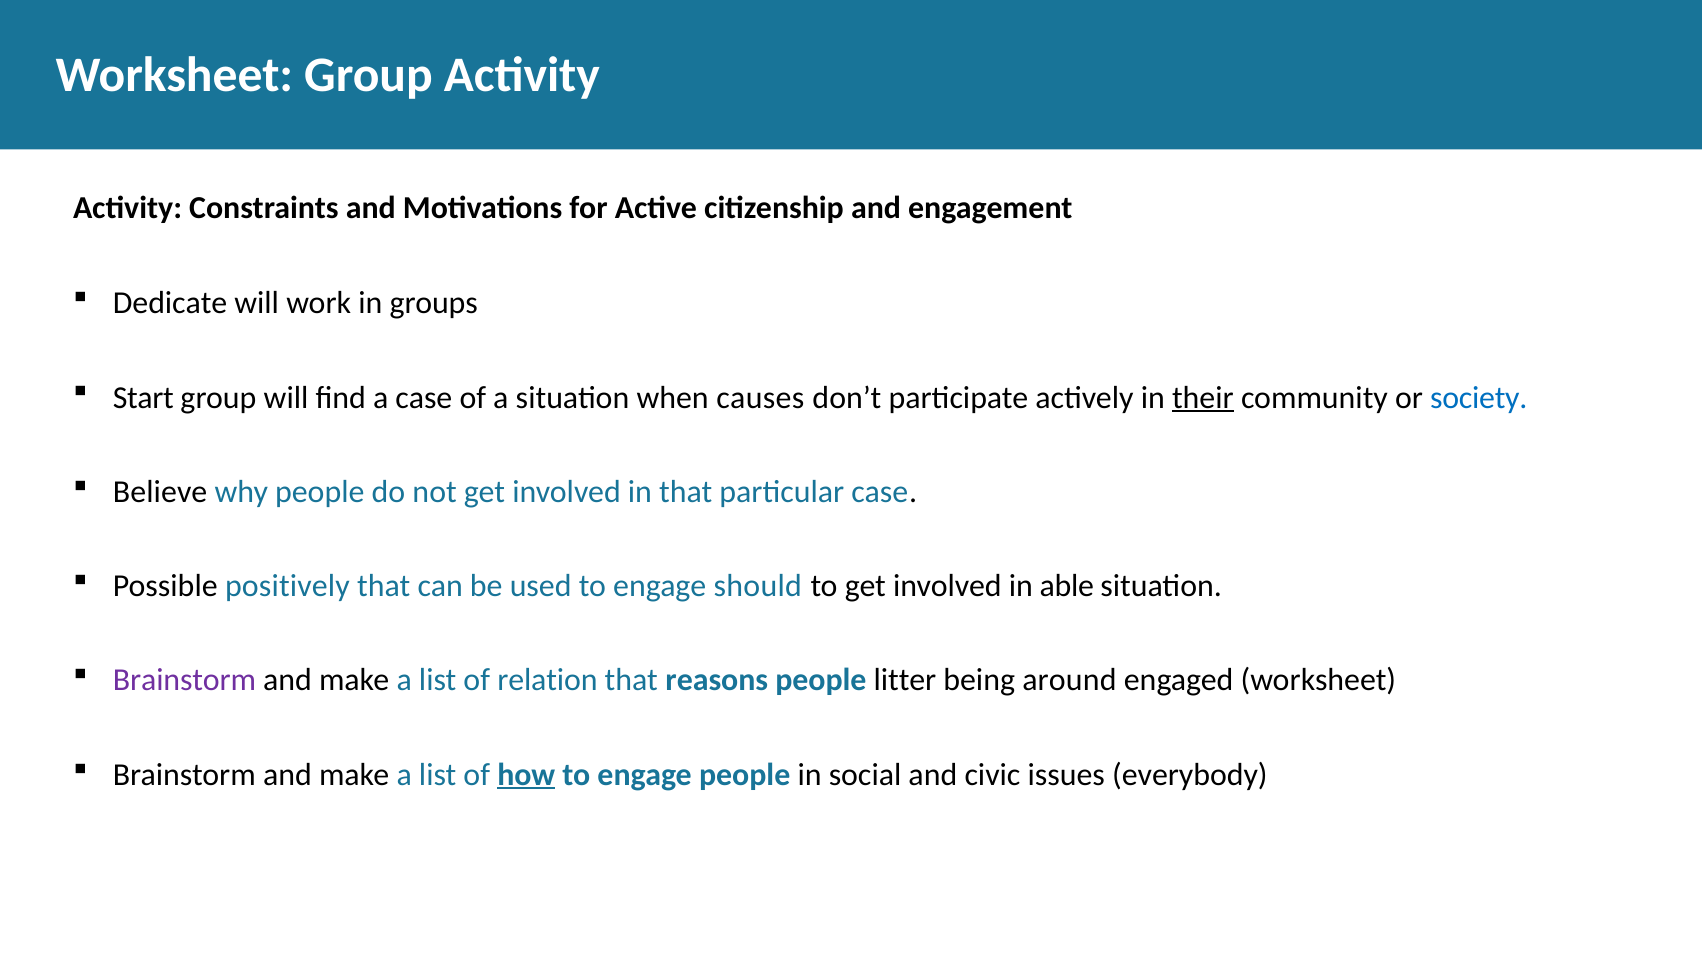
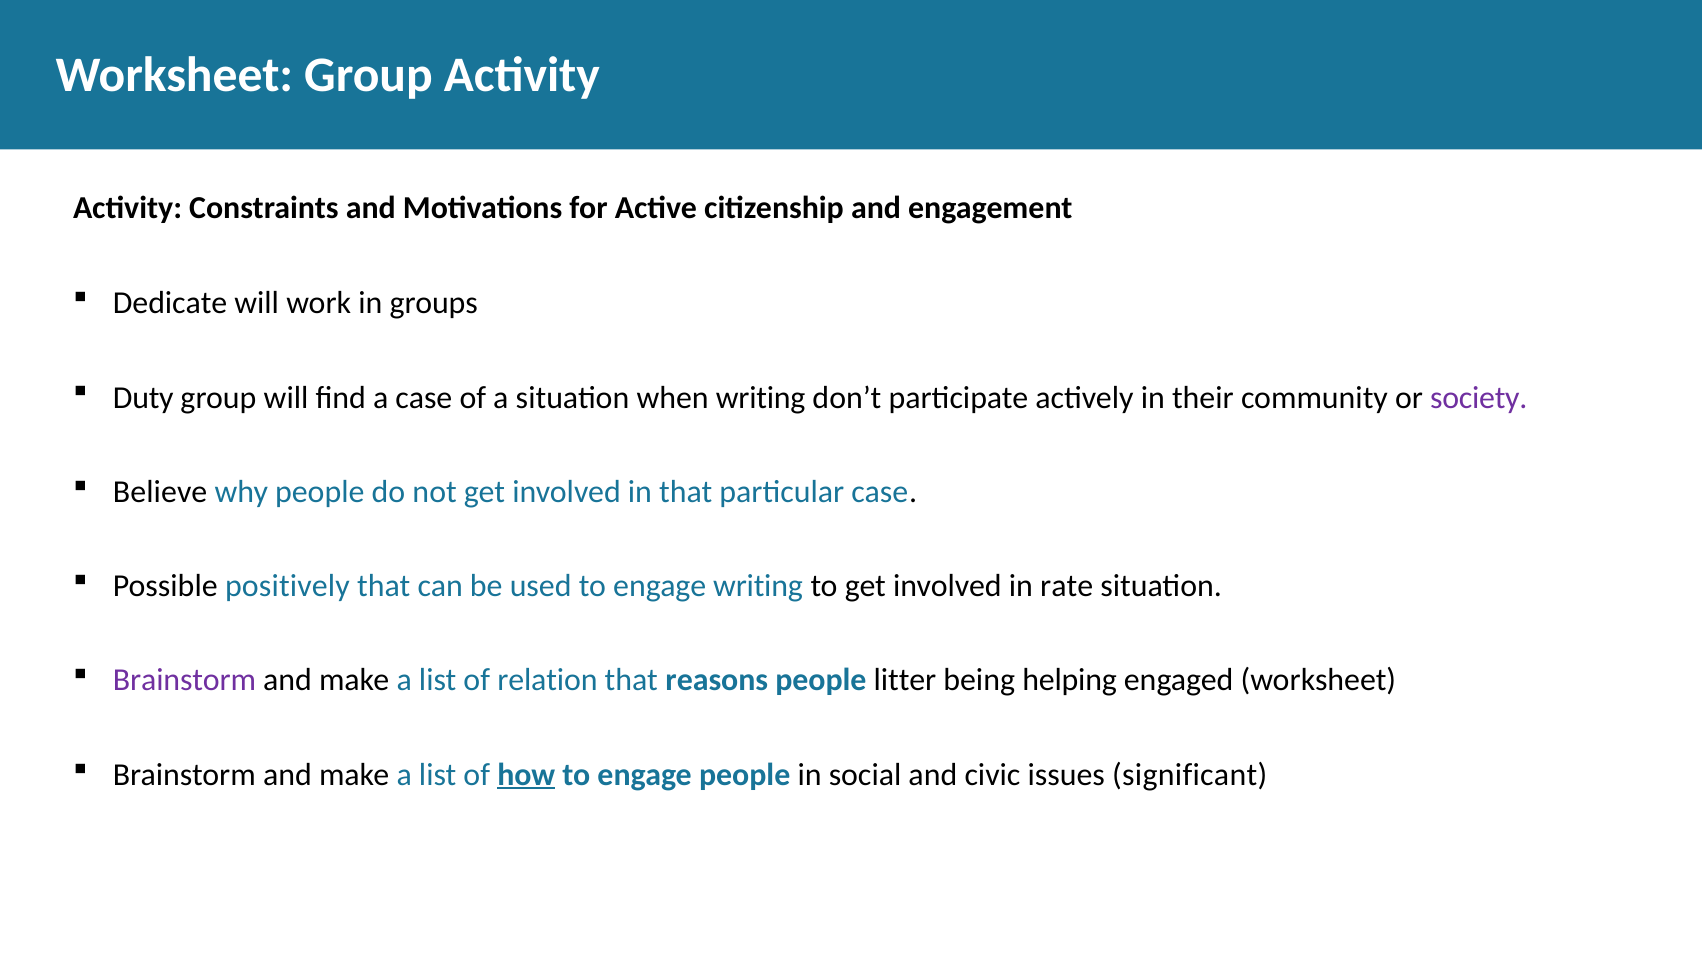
Start: Start -> Duty (143, 398)
when causes: causes -> writing (761, 398)
their underline: present -> none (1203, 398)
society colour: blue -> purple (1479, 398)
engage should: should -> writing (758, 586)
able: able -> rate (1067, 586)
around: around -> helping (1070, 681)
everybody: everybody -> significant (1190, 775)
